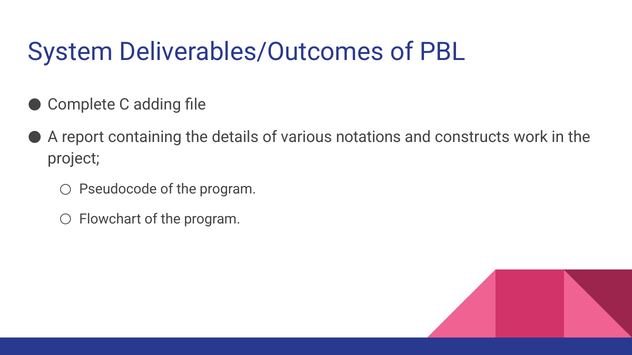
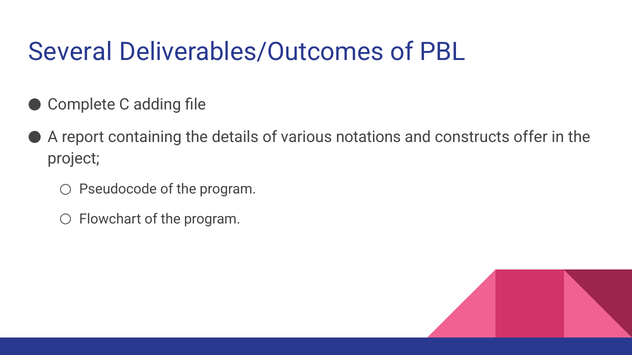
System: System -> Several (70, 52)
work: work -> offer (531, 137)
